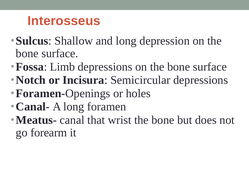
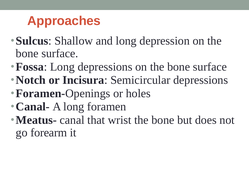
Interosseus: Interosseus -> Approaches (64, 21)
Fossa Limb: Limb -> Long (62, 67)
